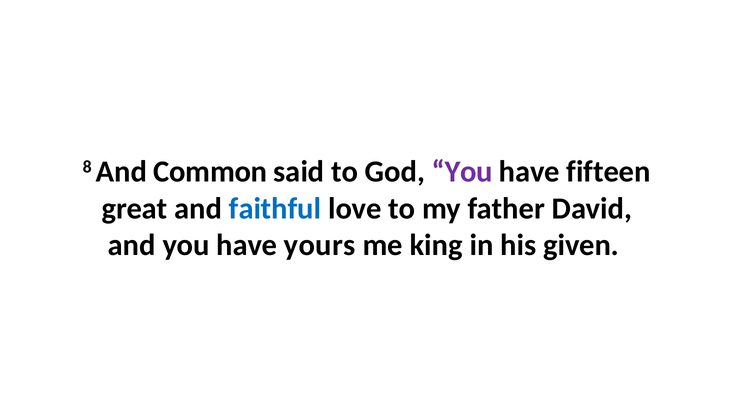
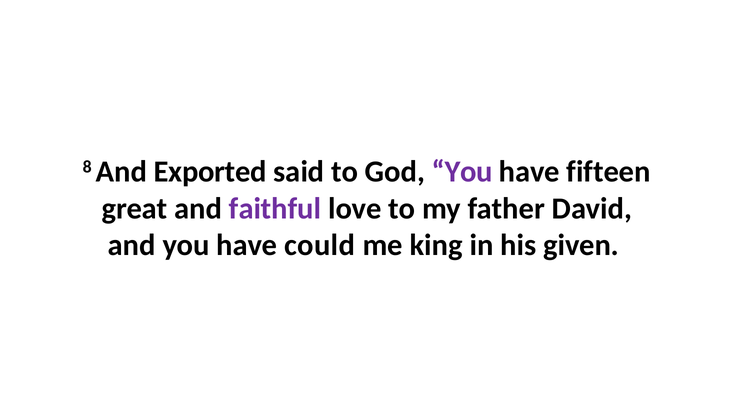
Common: Common -> Exported (210, 172)
faithful colour: blue -> purple (275, 209)
yours: yours -> could (320, 245)
